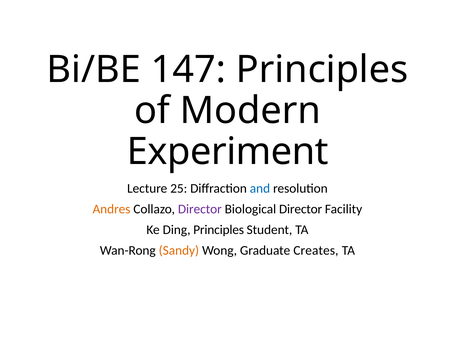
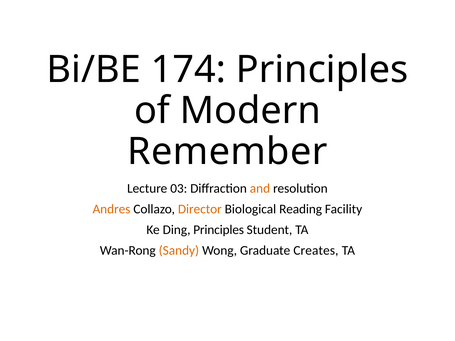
147: 147 -> 174 (188, 70)
Experiment: Experiment -> Remember (227, 152)
25: 25 -> 03 (179, 189)
and colour: blue -> orange (260, 189)
Director colour: purple -> orange (200, 209)
Biological Director: Director -> Reading (301, 209)
